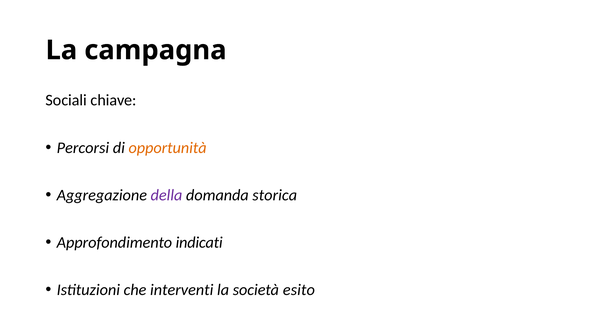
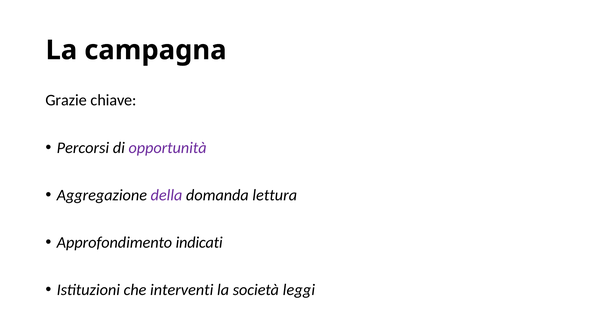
Sociali: Sociali -> Grazie (66, 100)
opportunità colour: orange -> purple (168, 148)
storica: storica -> lettura (275, 195)
esito: esito -> leggi (299, 290)
